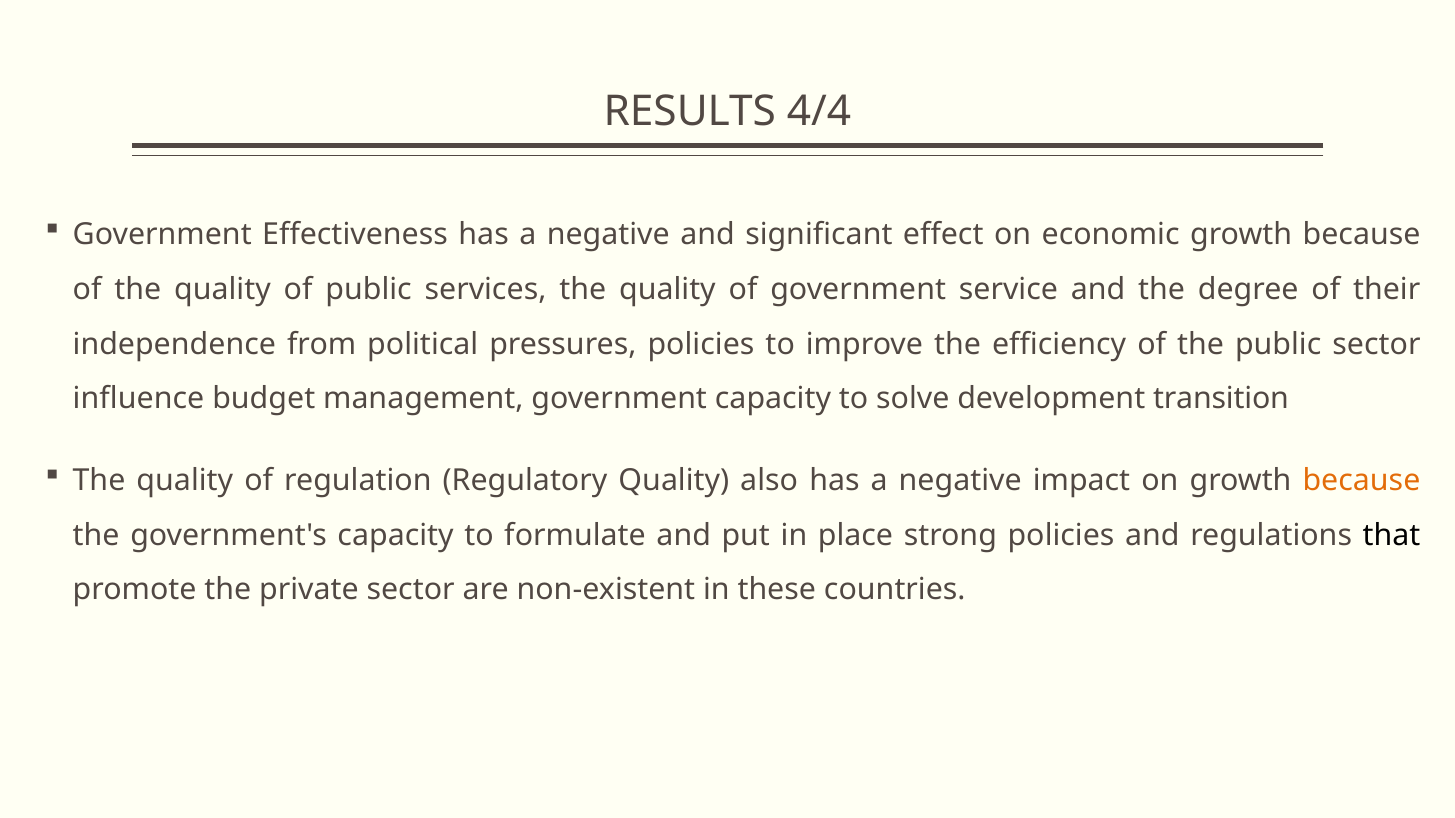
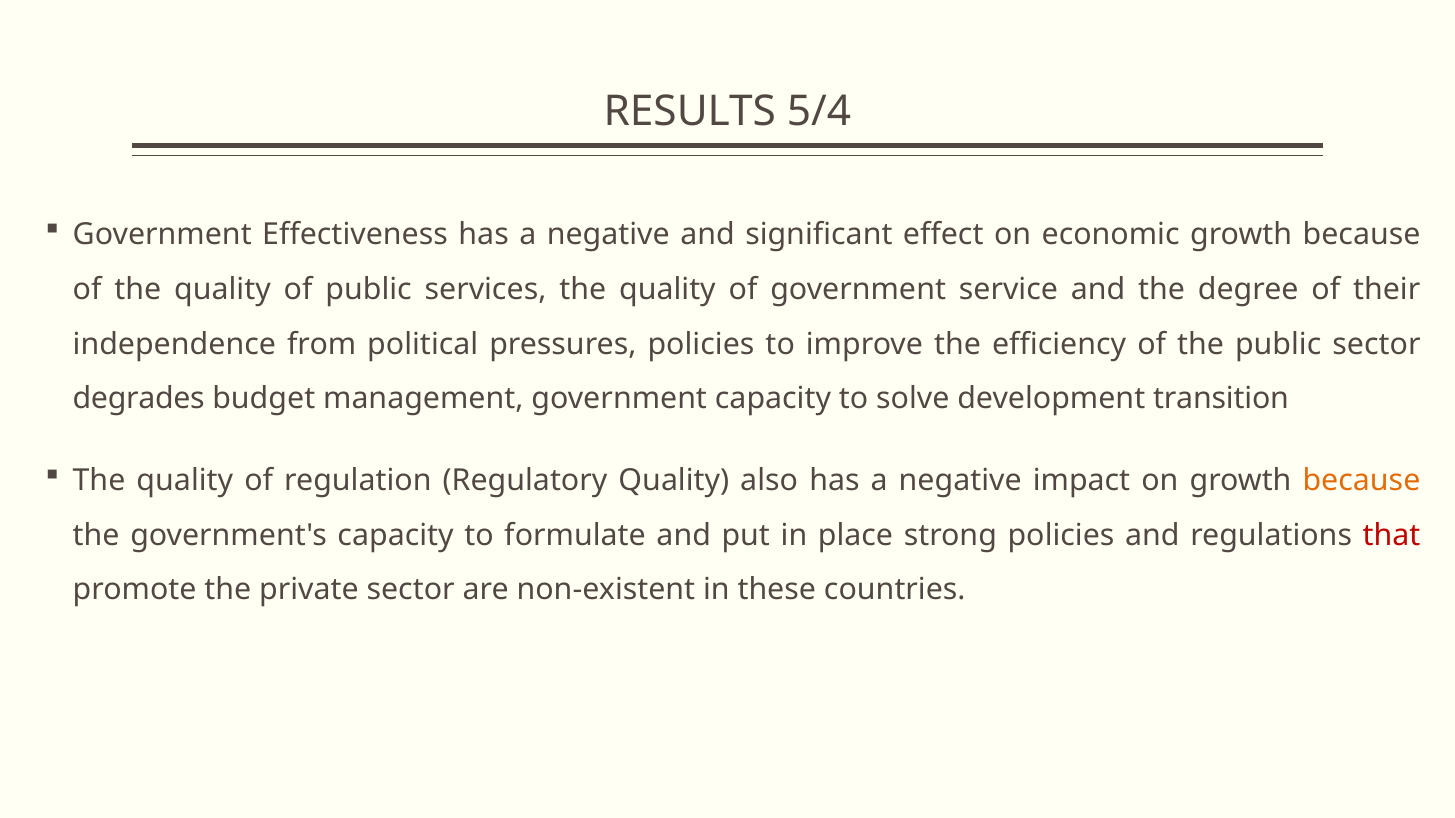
4/4: 4/4 -> 5/4 (819, 111)
influence: influence -> degrades (139, 399)
that colour: black -> red (1392, 536)
